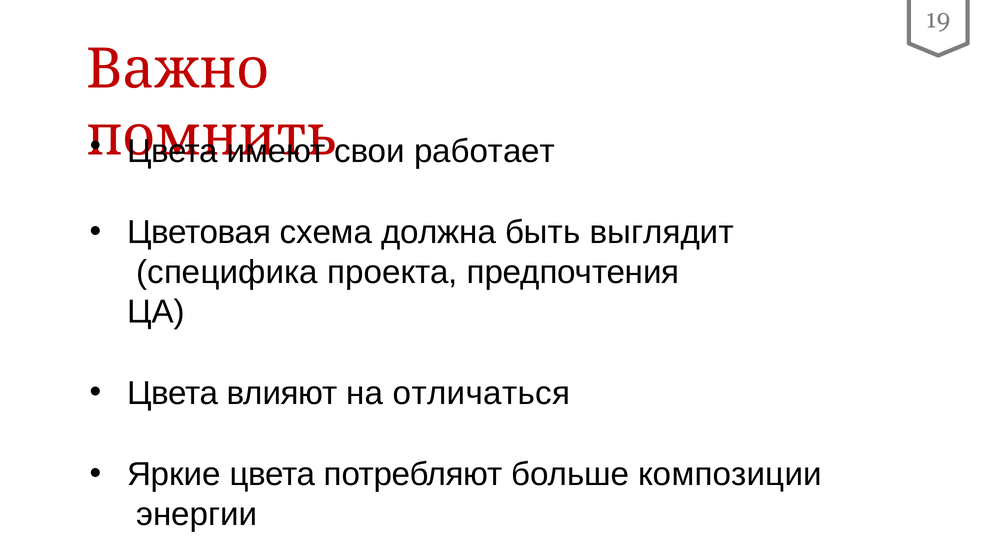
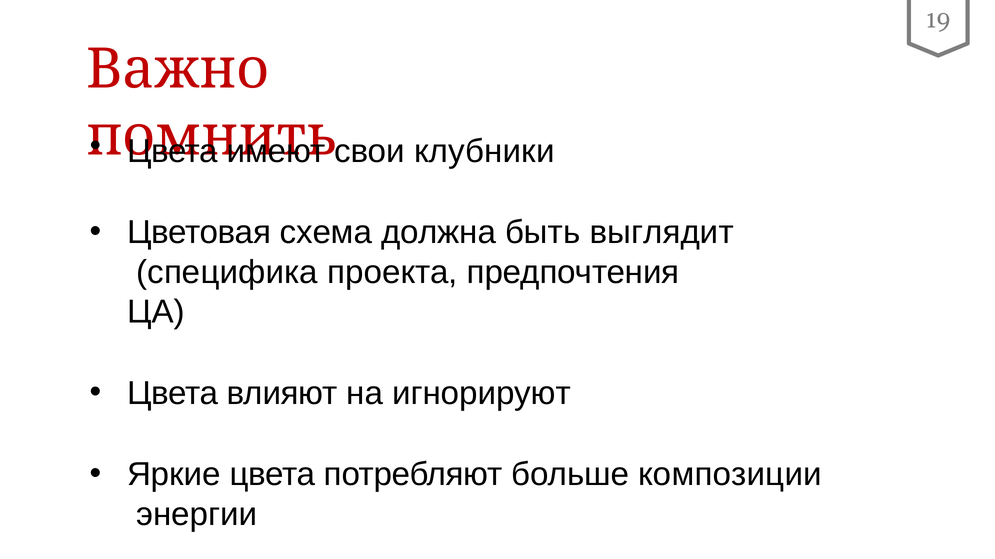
работает: работает -> клубники (484, 151)
отличаться: отличаться -> игнорируют (482, 394)
